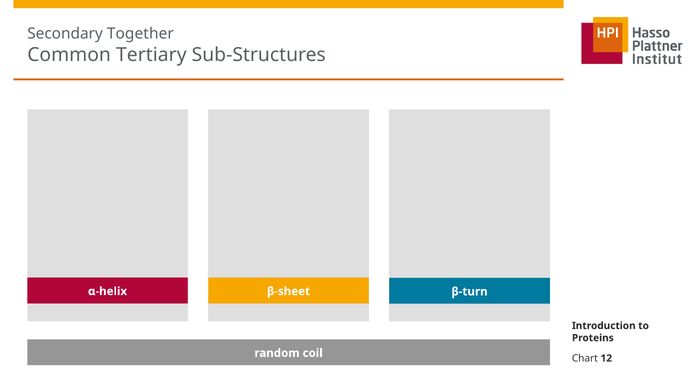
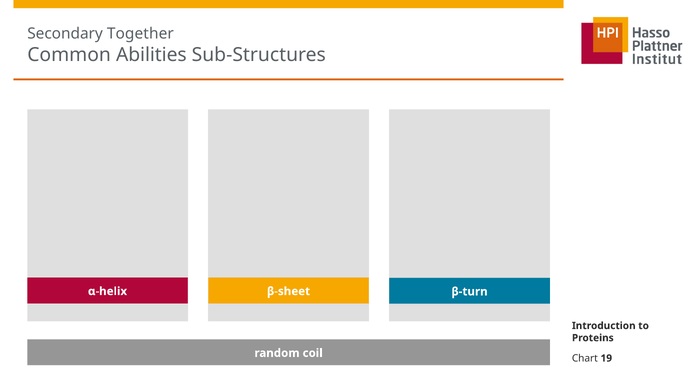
Tertiary: Tertiary -> Abilities (151, 55)
12: 12 -> 19 (606, 358)
